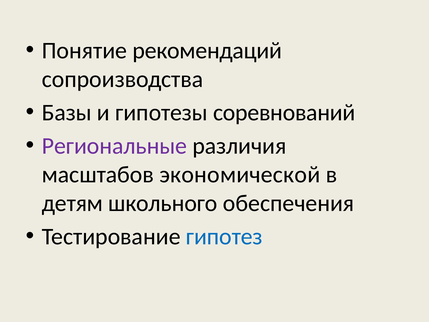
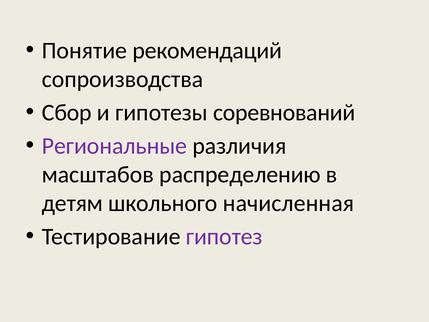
Базы: Базы -> Сбор (67, 113)
экономической: экономической -> распределению (240, 175)
обеспечения: обеспечения -> начисленная (289, 203)
гипотез colour: blue -> purple (224, 236)
